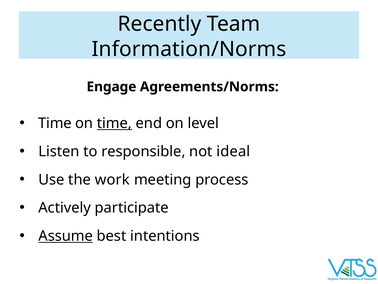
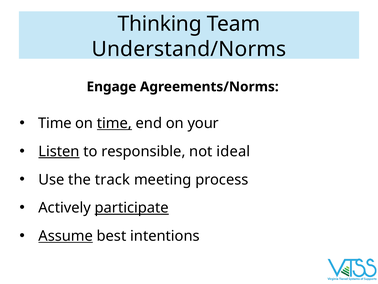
Recently: Recently -> Thinking (160, 24)
Information/Norms: Information/Norms -> Understand/Norms (189, 49)
level: level -> your (203, 123)
Listen underline: none -> present (59, 151)
work: work -> track (112, 179)
participate underline: none -> present (132, 208)
